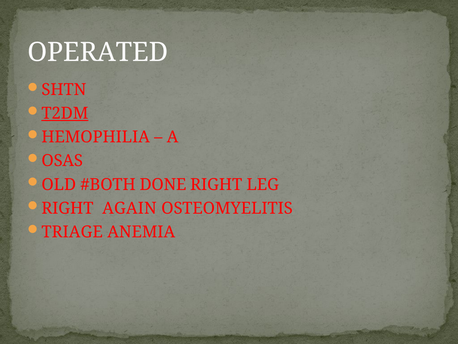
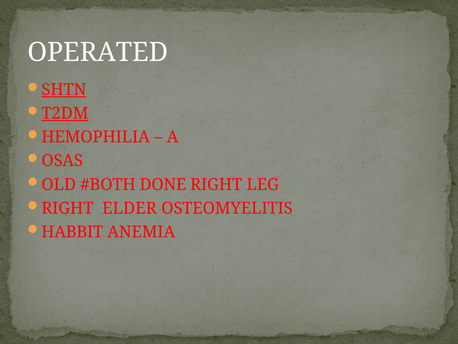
SHTN underline: none -> present (64, 90)
AGAIN: AGAIN -> ELDER (129, 208)
TRIAGE: TRIAGE -> HABBIT (72, 232)
